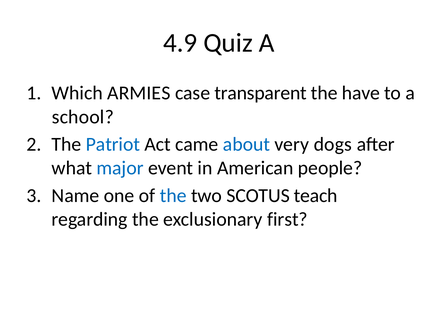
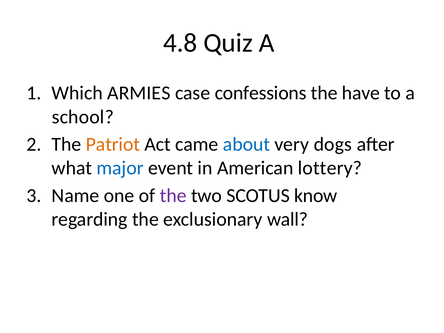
4.9: 4.9 -> 4.8 (180, 43)
transparent: transparent -> confessions (261, 93)
Patriot colour: blue -> orange (113, 144)
people: people -> lottery (330, 168)
the colour: blue -> purple (173, 196)
teach: teach -> know (316, 196)
first: first -> wall (287, 219)
